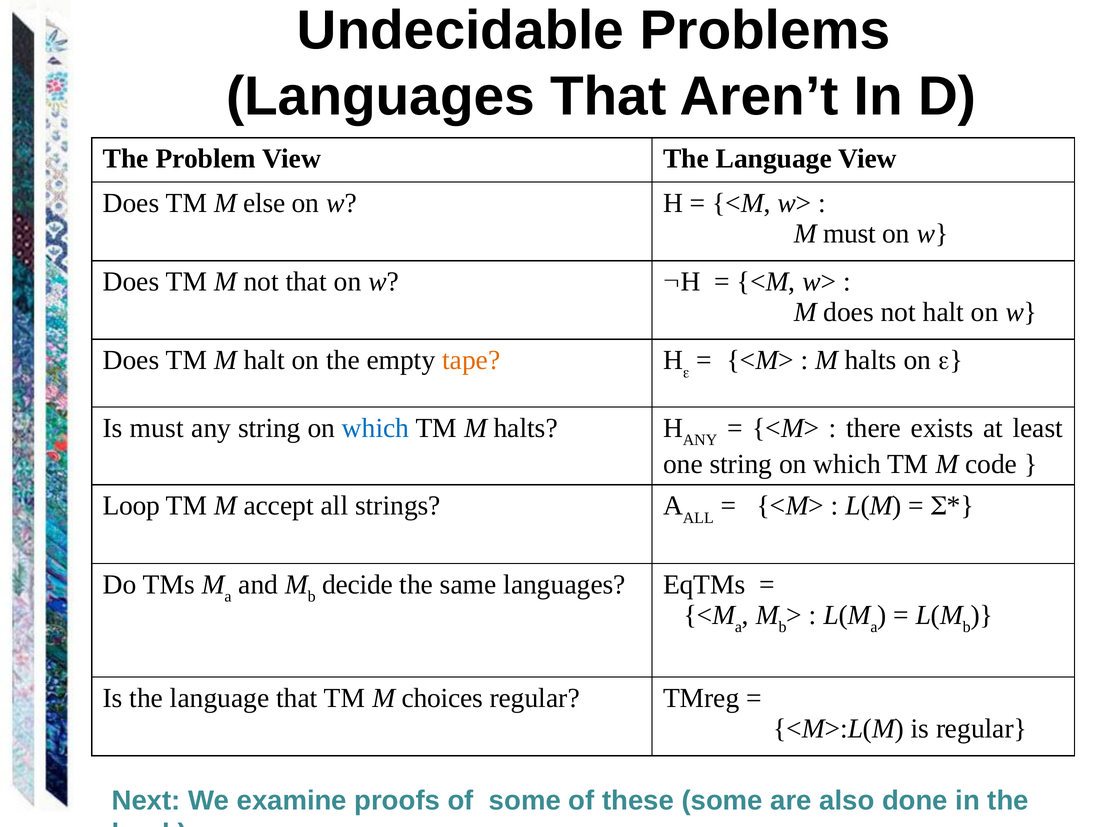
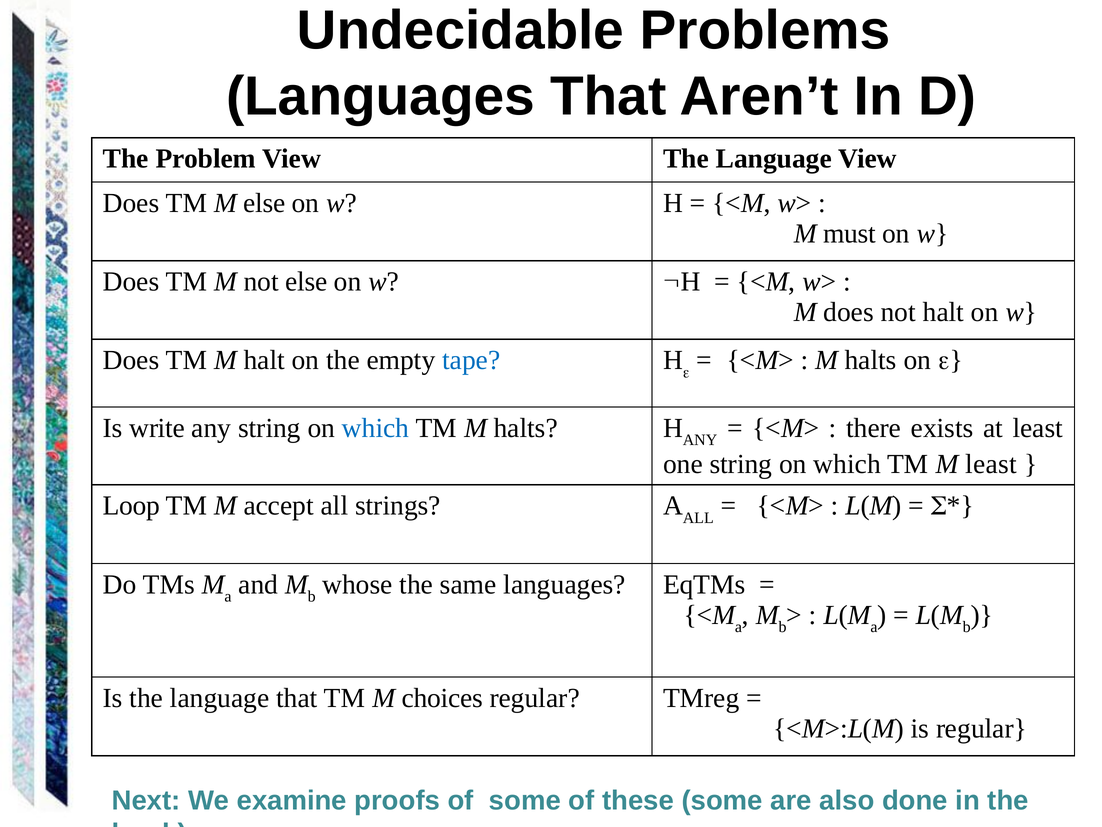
not that: that -> else (306, 282)
tape colour: orange -> blue (471, 360)
Is must: must -> write (157, 428)
M code: code -> least (991, 464)
decide: decide -> whose (358, 584)
